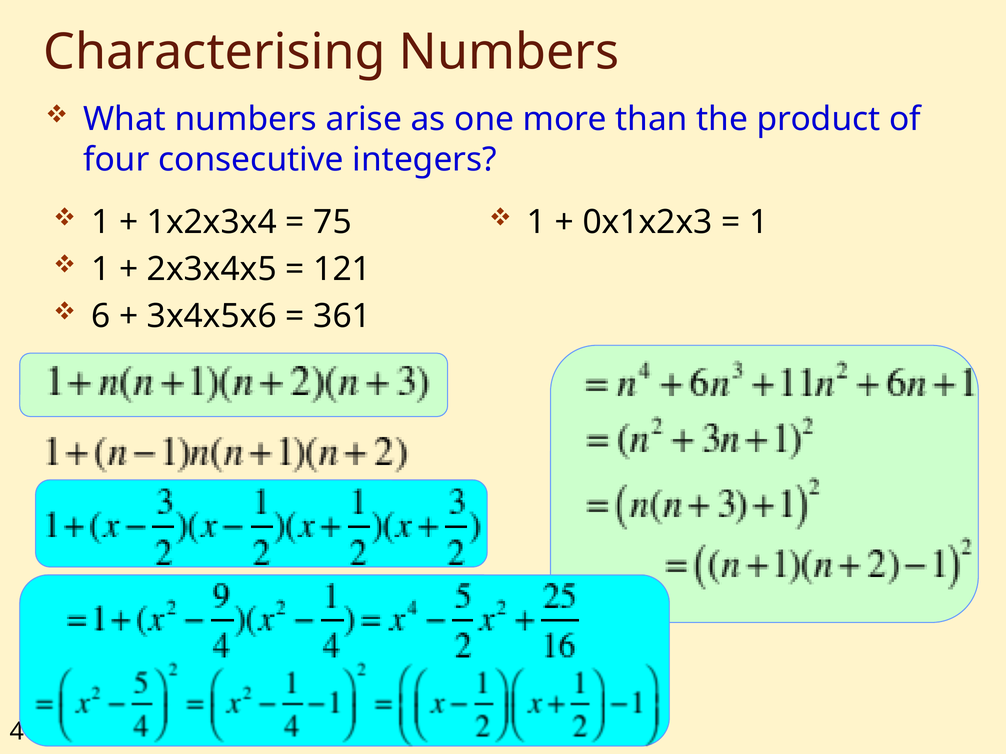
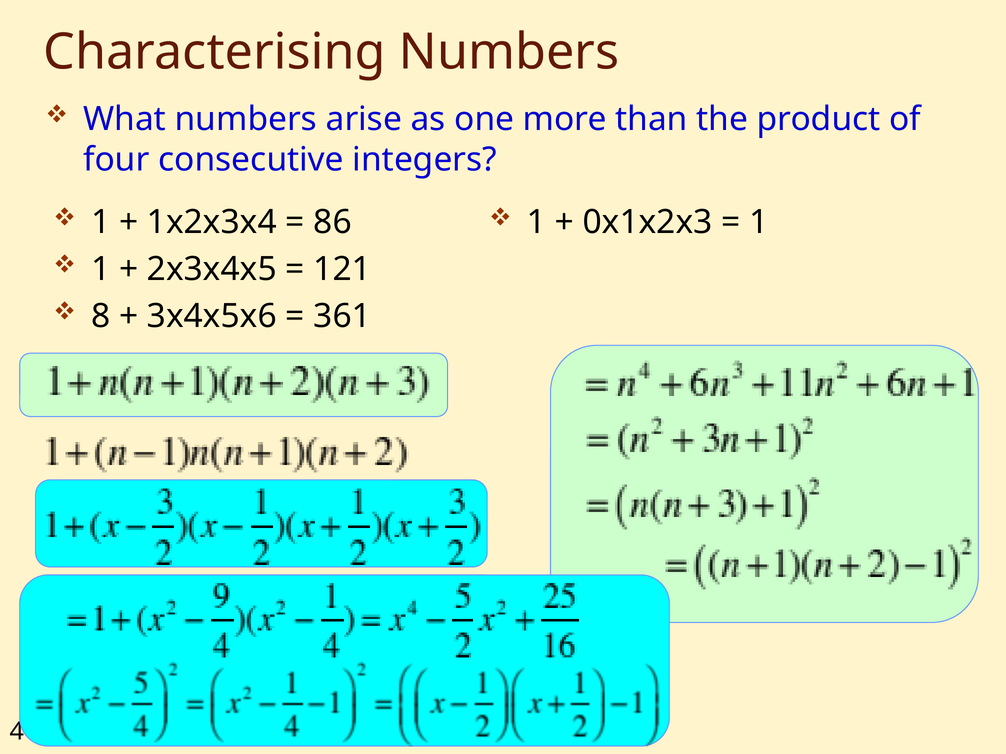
75: 75 -> 86 (333, 222)
6: 6 -> 8 (101, 316)
